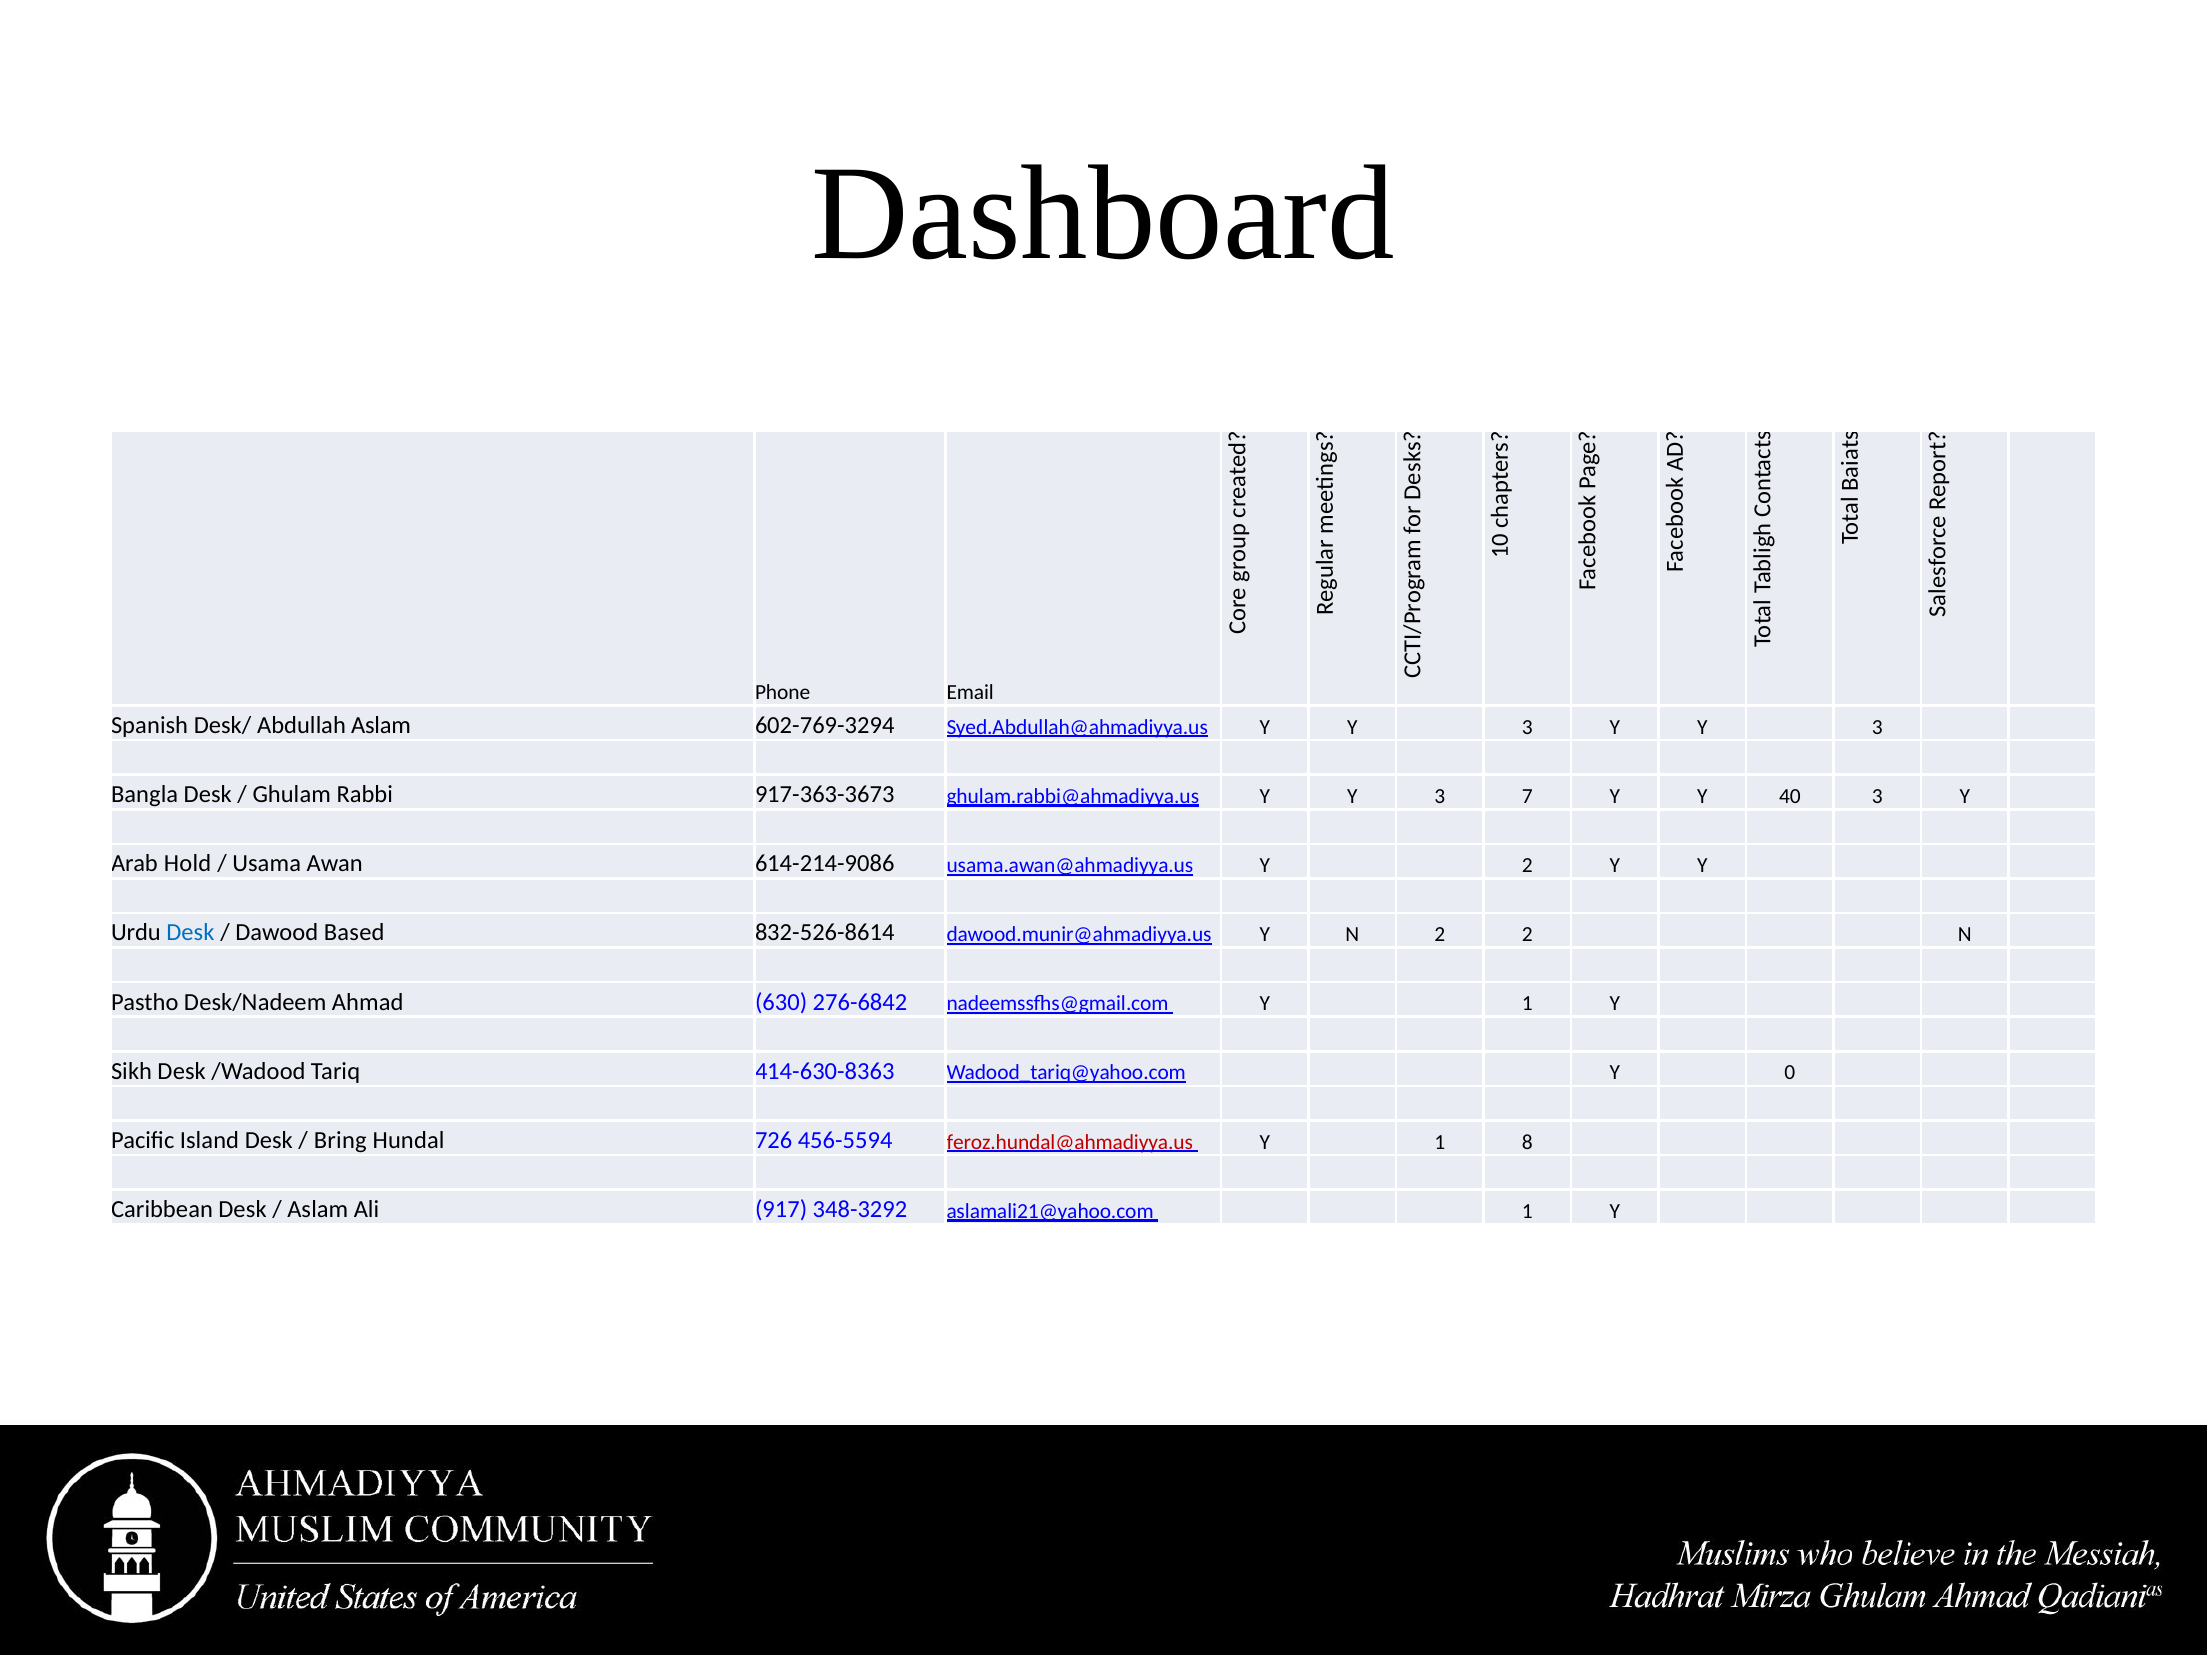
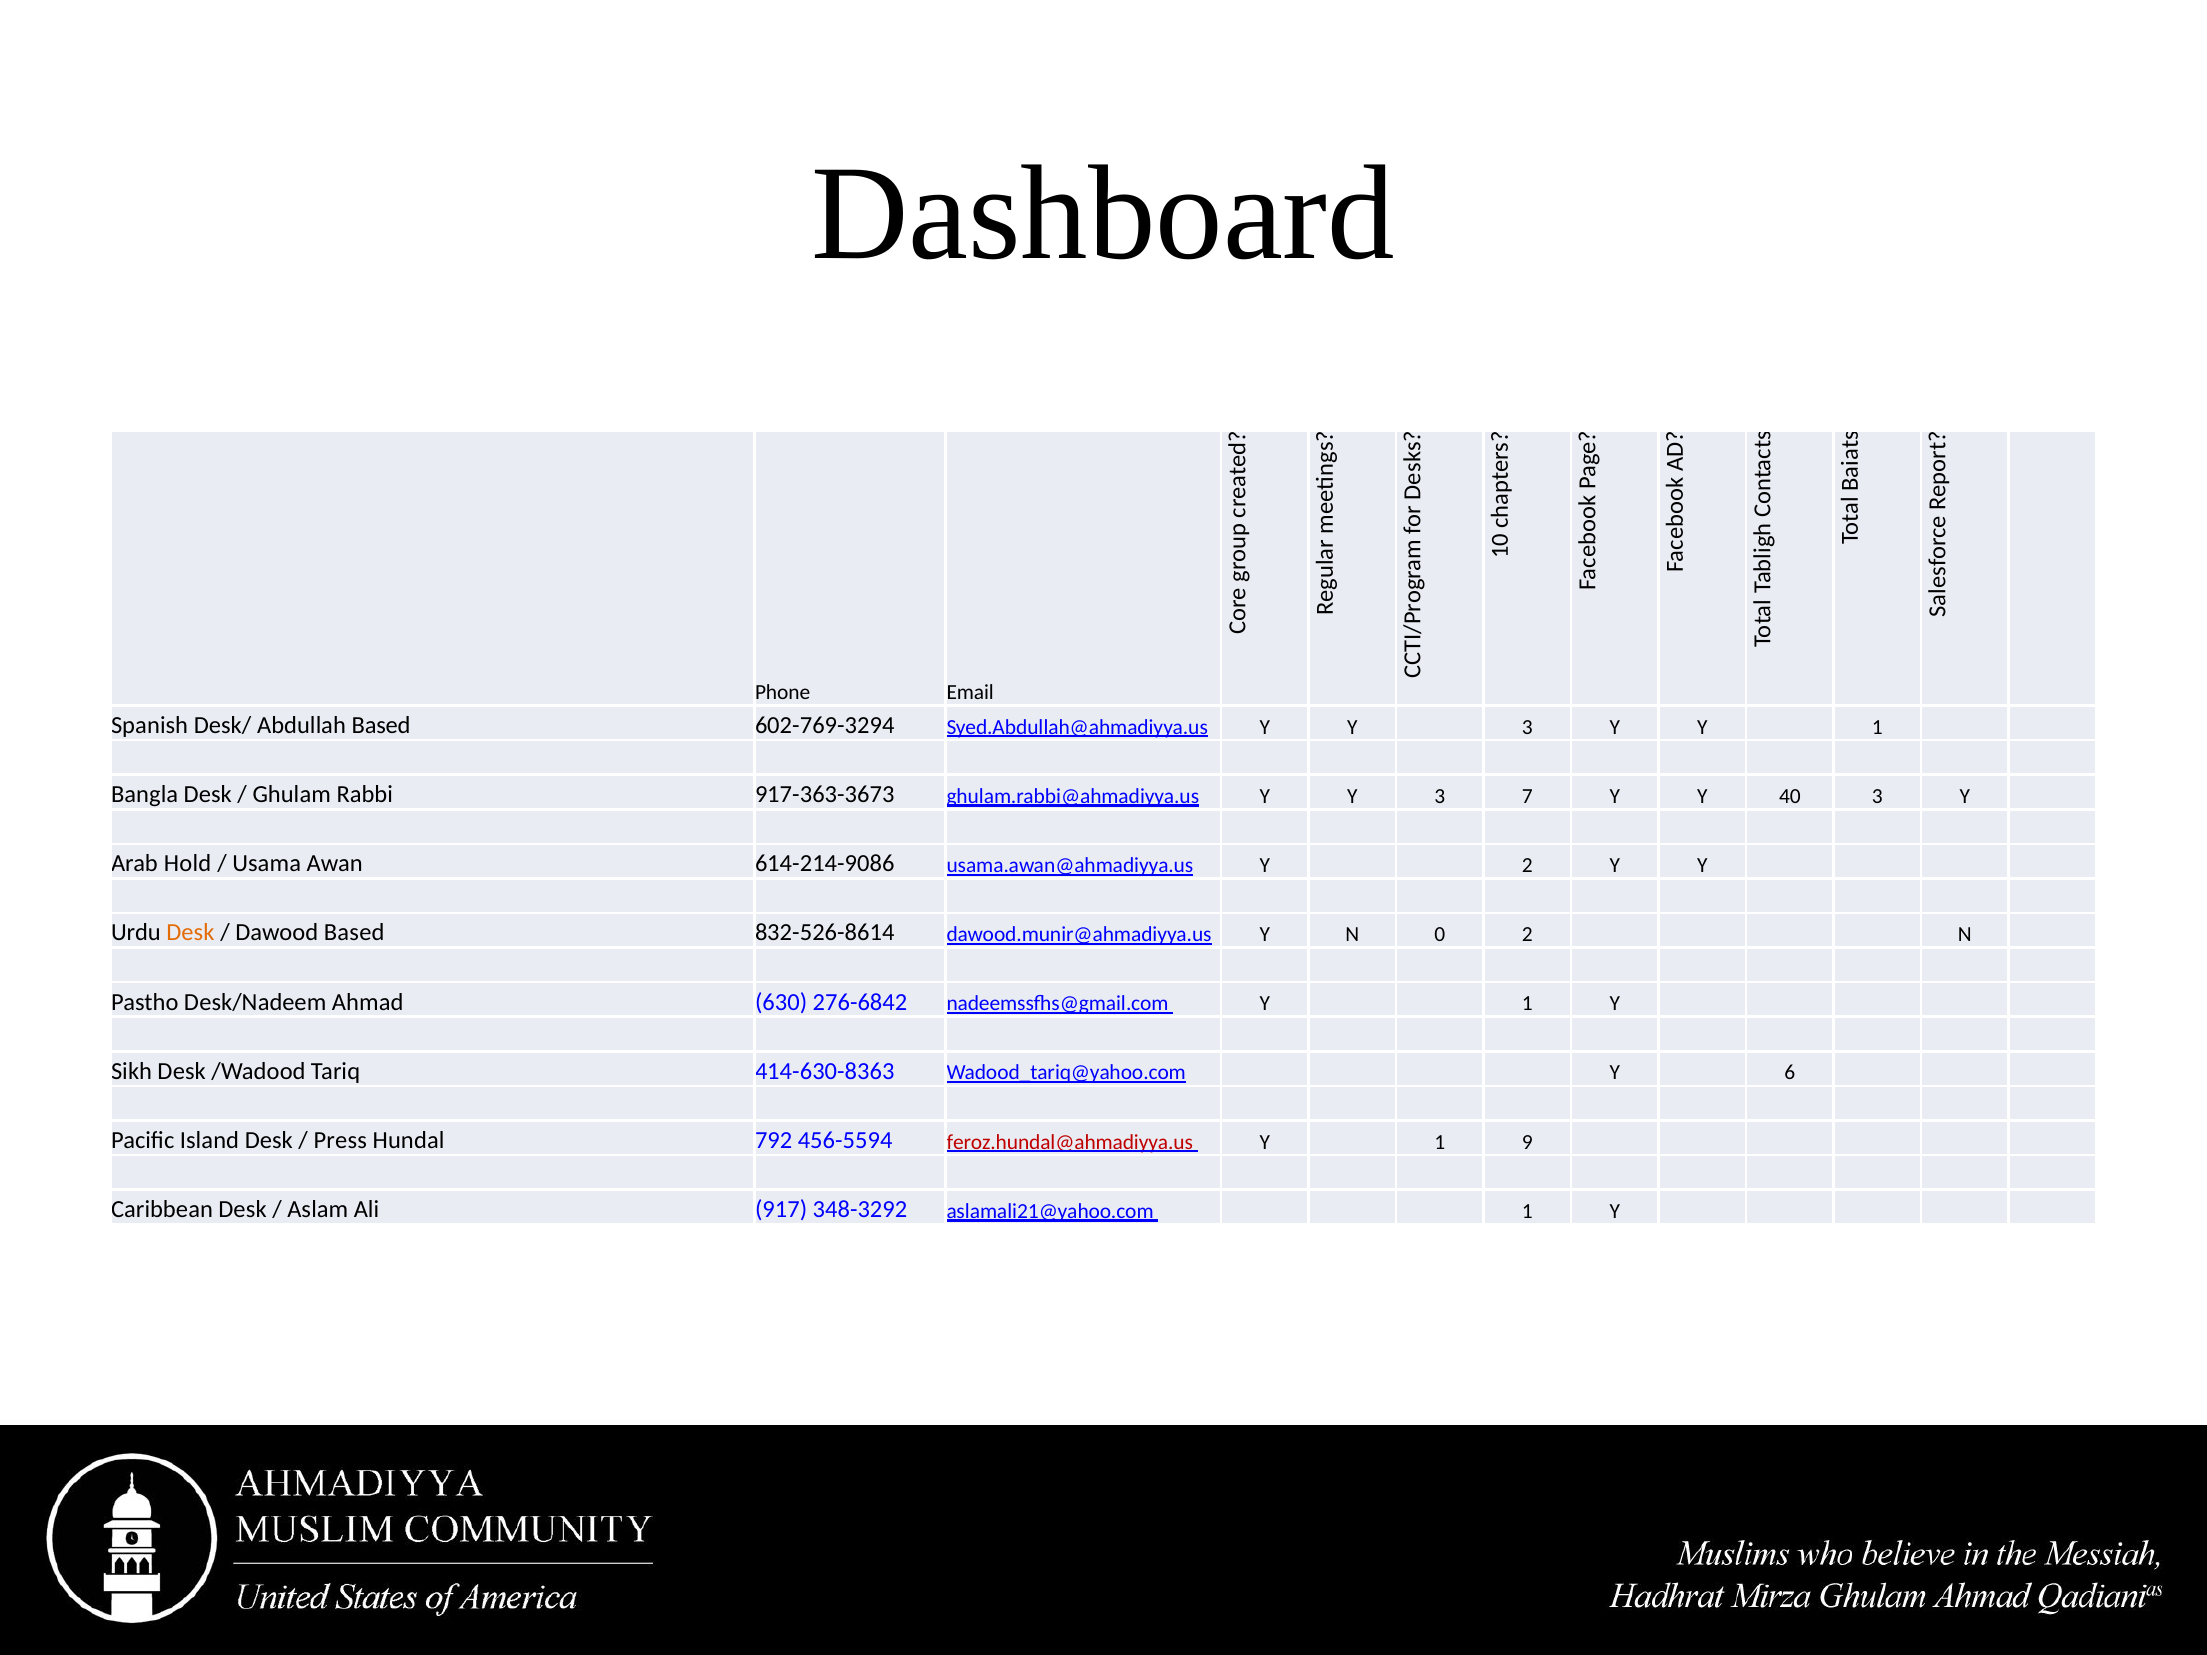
Abdullah Aslam: Aslam -> Based (381, 726)
3 Y Y 3: 3 -> 1 (1877, 727)
Desk colour: blue -> orange (190, 933)
N 2: 2 -> 0 (1440, 935)
Y 0: 0 -> 6 (1790, 1073)
Bring: Bring -> Press (340, 1141)
726: 726 -> 792 (774, 1141)
8: 8 -> 9 (1527, 1142)
